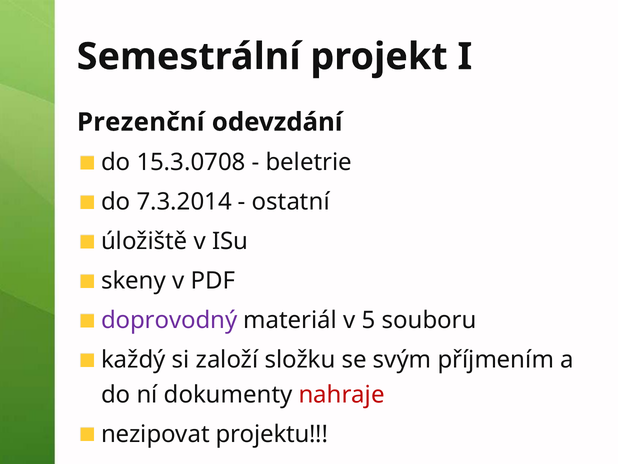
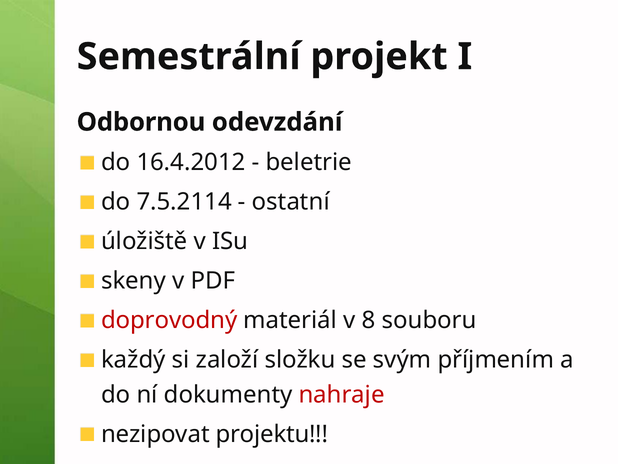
Prezenční: Prezenční -> Odbornou (141, 122)
15.3.0708: 15.3.0708 -> 16.4.2012 (191, 162)
7.3.2014: 7.3.2014 -> 7.5.2114 (184, 202)
doprovodný colour: purple -> red (169, 320)
5: 5 -> 8 (369, 320)
